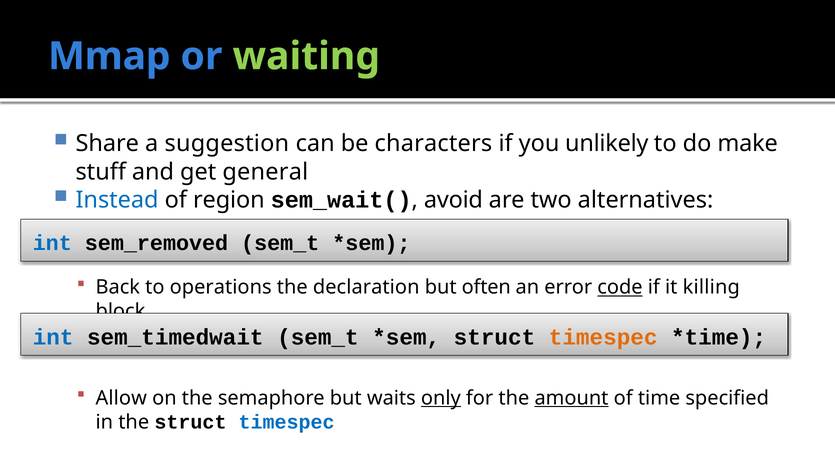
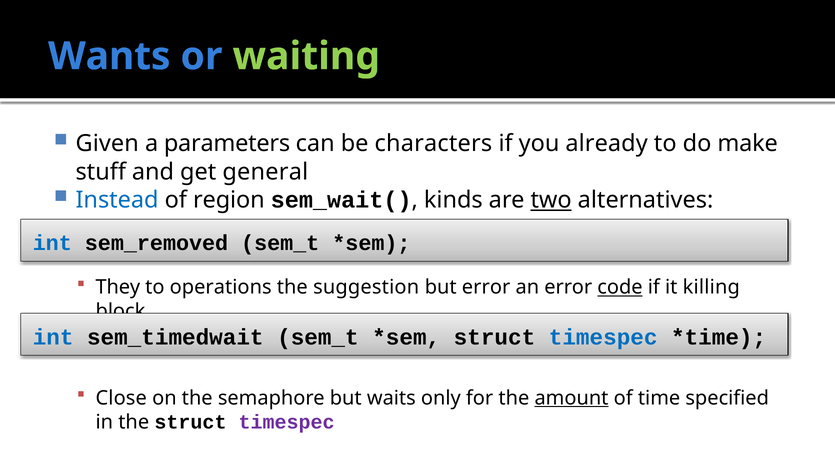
Mmap: Mmap -> Wants (109, 56)
Share: Share -> Given (107, 144)
suggestion: suggestion -> parameters (227, 144)
unlikely: unlikely -> already (607, 144)
avoid: avoid -> kinds (453, 200)
two underline: none -> present (551, 200)
Back: Back -> They (118, 287)
declaration: declaration -> suggestion (366, 287)
but often: often -> error (486, 287)
timespec colour: orange -> blue (603, 337)
Allow: Allow -> Close (121, 398)
only underline: present -> none (441, 398)
timespec colour: blue -> purple (287, 422)
